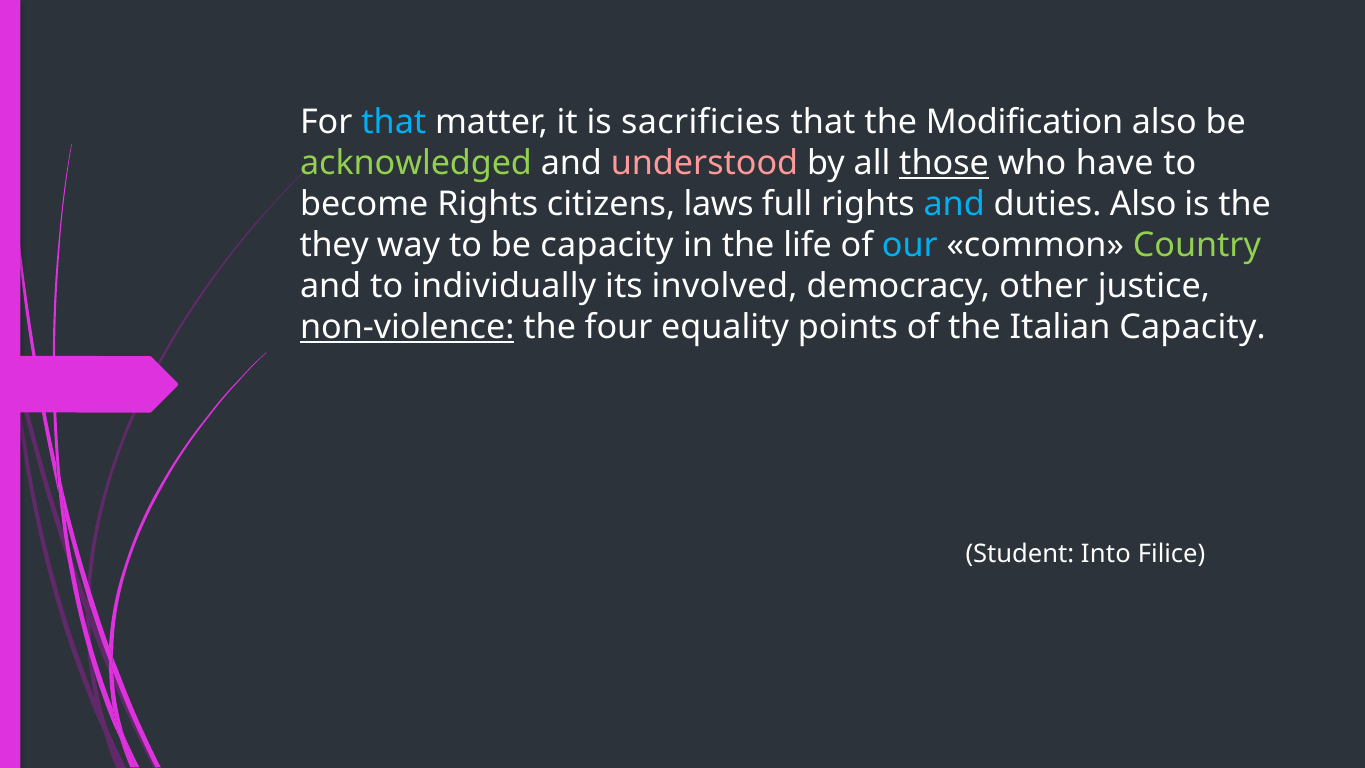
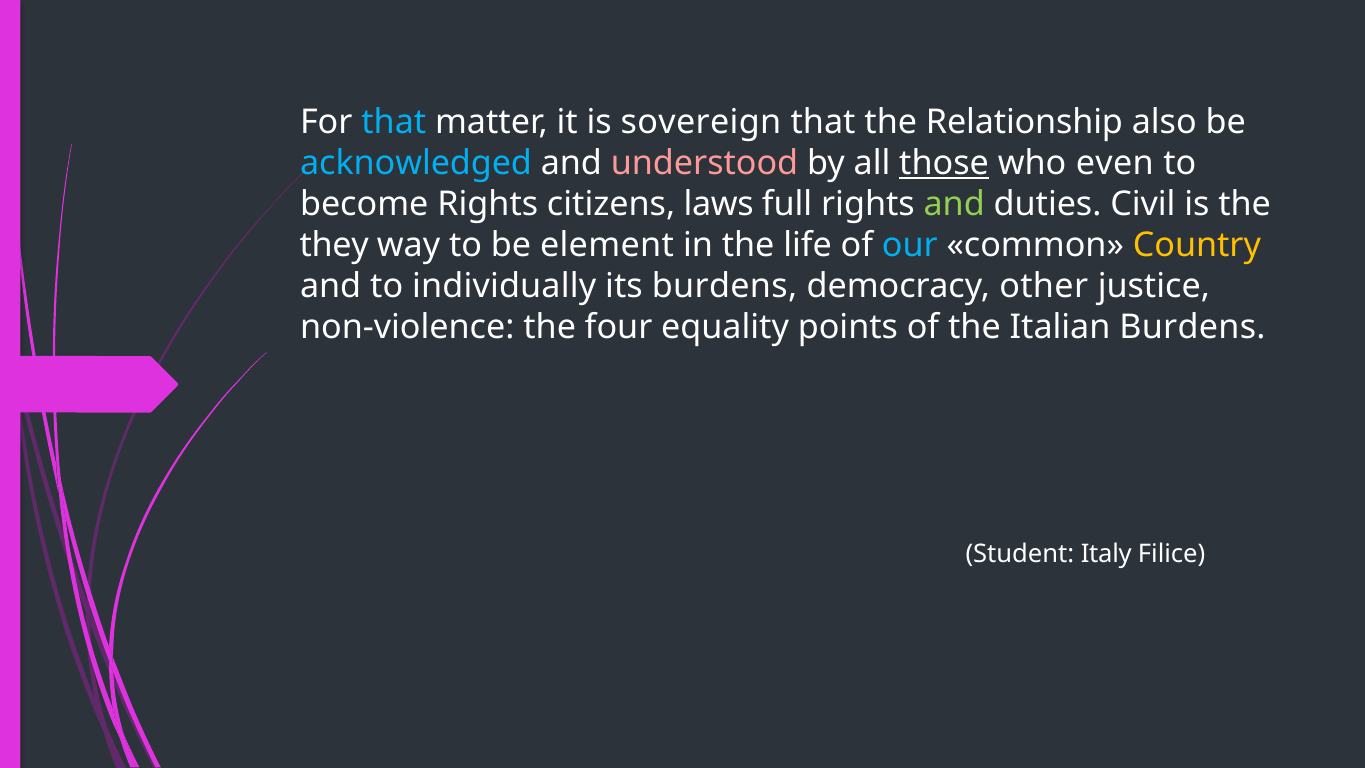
sacrificies: sacrificies -> sovereign (701, 122)
Modification: Modification -> Relationship (1024, 122)
acknowledged colour: light green -> light blue (416, 163)
have: have -> even (1115, 163)
and colour: light blue -> light green (954, 204)
duties Also: Also -> Civil (1143, 204)
be capacity: capacity -> element (607, 245)
Country colour: light green -> yellow (1197, 245)
its involved: involved -> burdens (725, 286)
non-violence underline: present -> none (407, 327)
Italian Capacity: Capacity -> Burdens (1192, 327)
Into: Into -> Italy (1106, 554)
